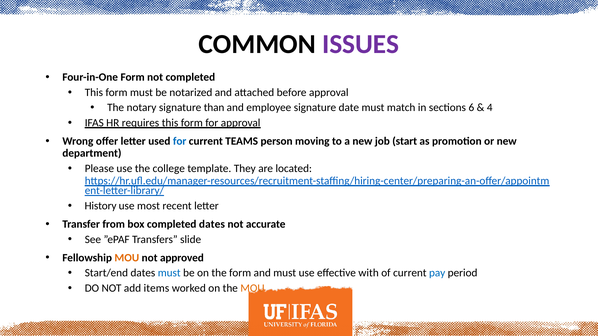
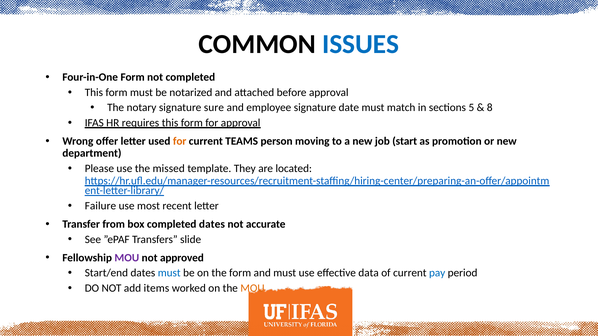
ISSUES colour: purple -> blue (361, 44)
than: than -> sure (214, 108)
6: 6 -> 5 (471, 108)
4: 4 -> 8 (490, 108)
for colour: blue -> orange (180, 141)
college: college -> missed (169, 169)
History: History -> Failure (100, 206)
MOU colour: orange -> purple (127, 258)
with: with -> data (369, 273)
